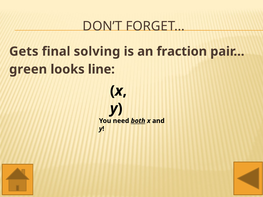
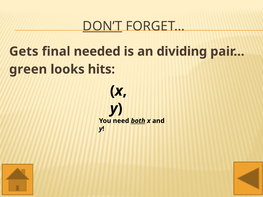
DON’T underline: none -> present (102, 26)
solving: solving -> needed (97, 52)
fraction: fraction -> dividing (182, 52)
line: line -> hits (101, 69)
